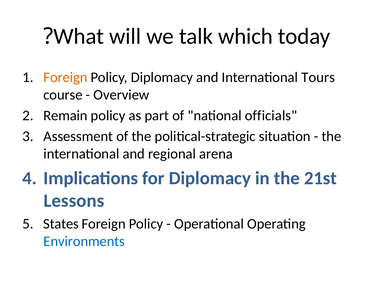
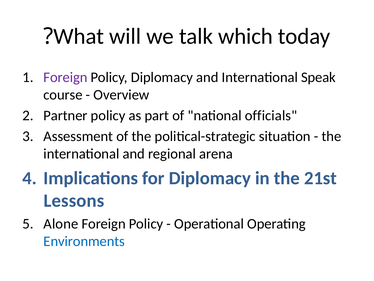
Foreign colour: orange -> purple (65, 77)
Tours: Tours -> Speak (318, 77)
Remain: Remain -> Partner (65, 115)
States: States -> Alone (61, 223)
